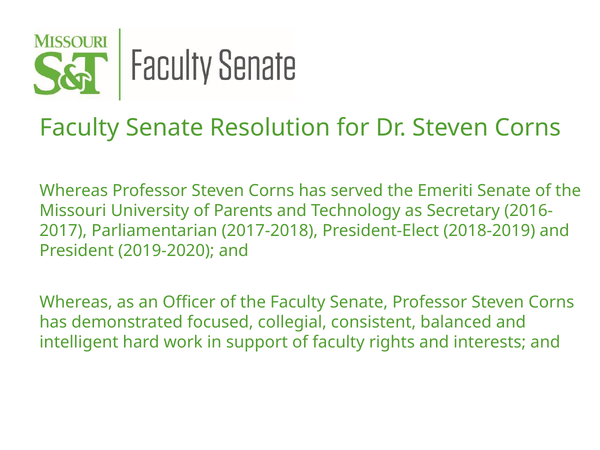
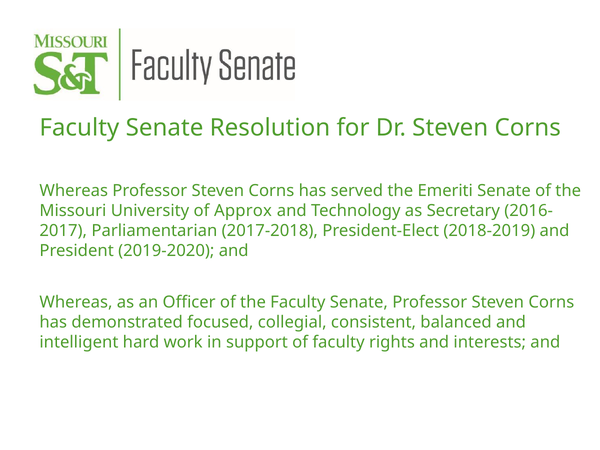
Parents: Parents -> Approx (243, 211)
